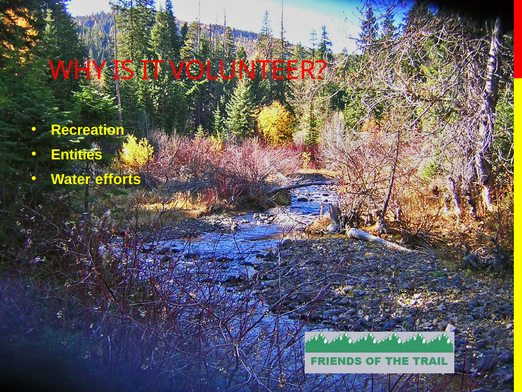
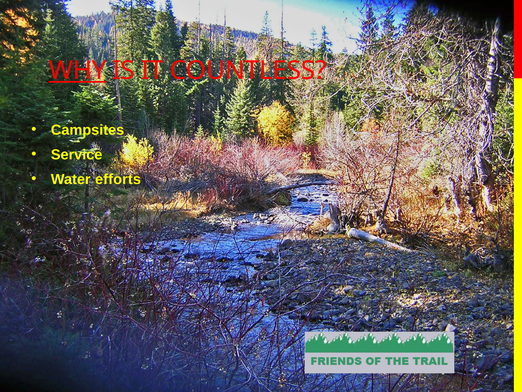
WHY underline: none -> present (78, 71)
VOLUNTEER: VOLUNTEER -> COUNTLESS (248, 71)
Recreation: Recreation -> Campsites (88, 130)
Entities: Entities -> Service (77, 154)
